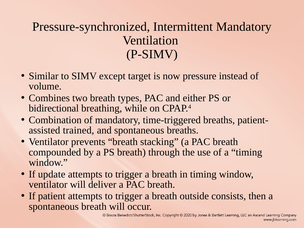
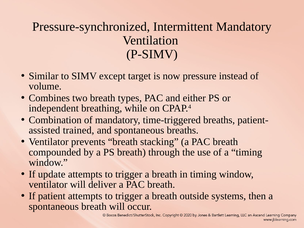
bidirectional: bidirectional -> independent (54, 108)
consists: consists -> systems (229, 196)
